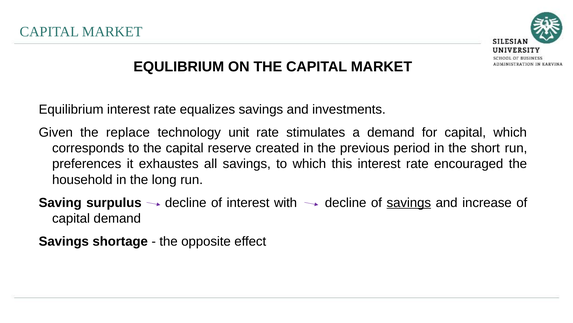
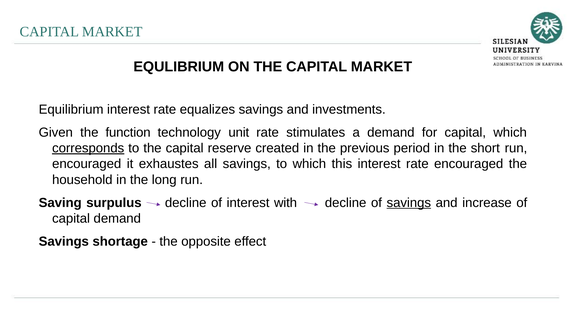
replace: replace -> function (128, 132)
corresponds underline: none -> present (88, 148)
preferences: preferences -> encouraged (87, 164)
